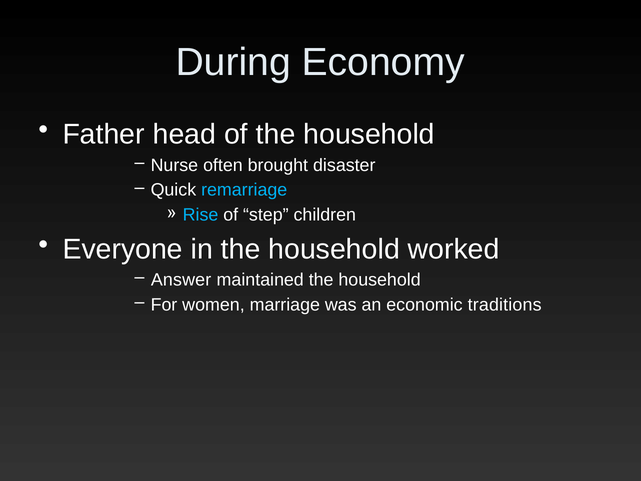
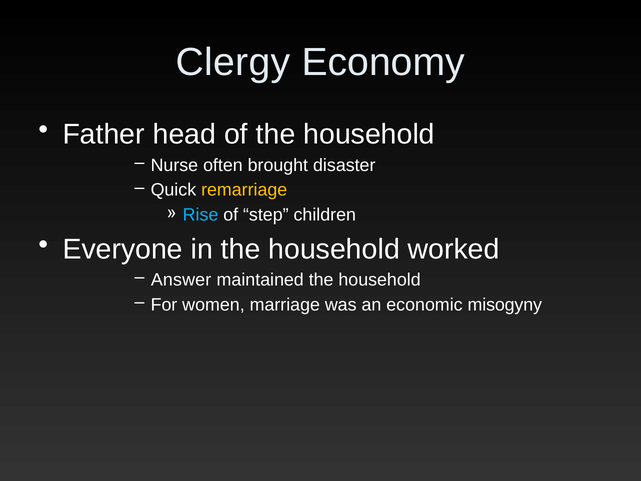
During: During -> Clergy (233, 62)
remarriage colour: light blue -> yellow (244, 190)
traditions: traditions -> misogyny (505, 305)
